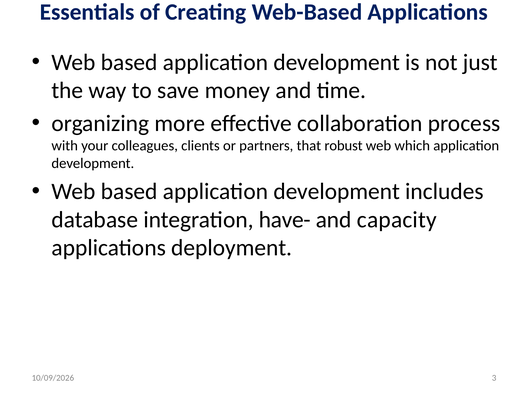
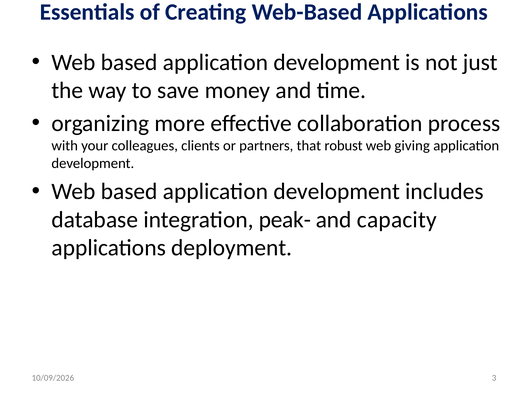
which: which -> giving (412, 146)
have-: have- -> peak- (285, 220)
